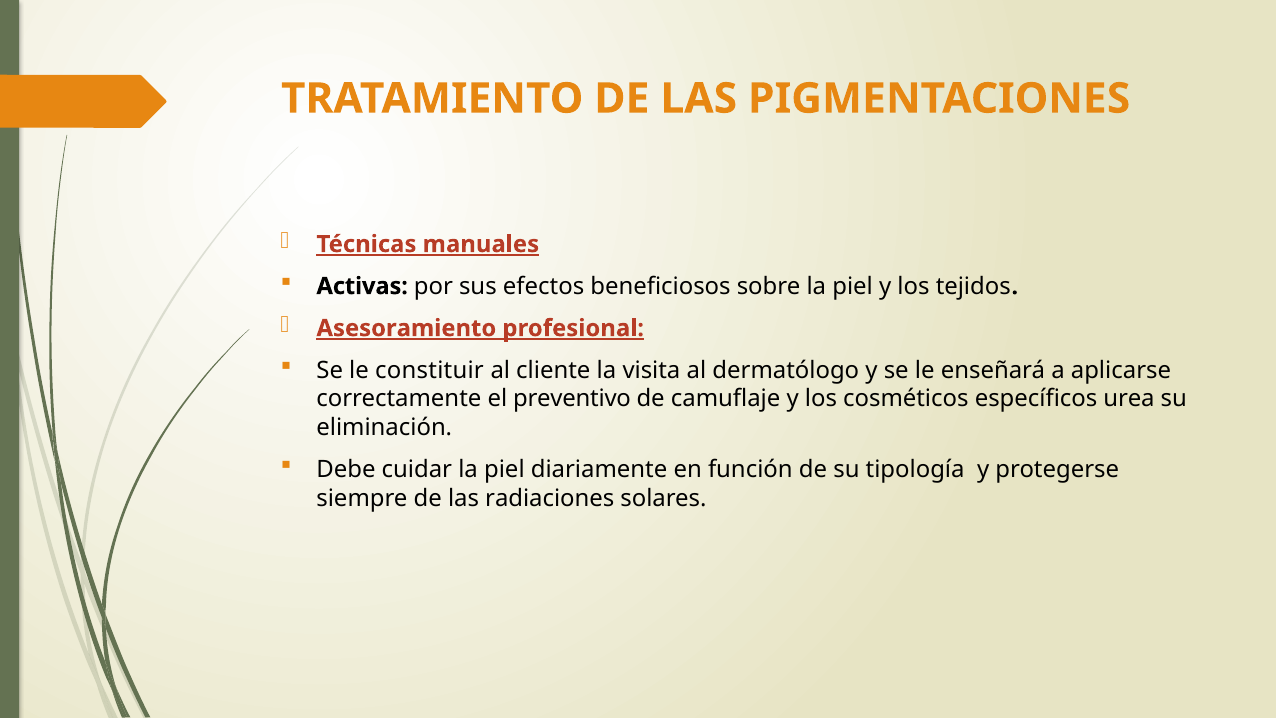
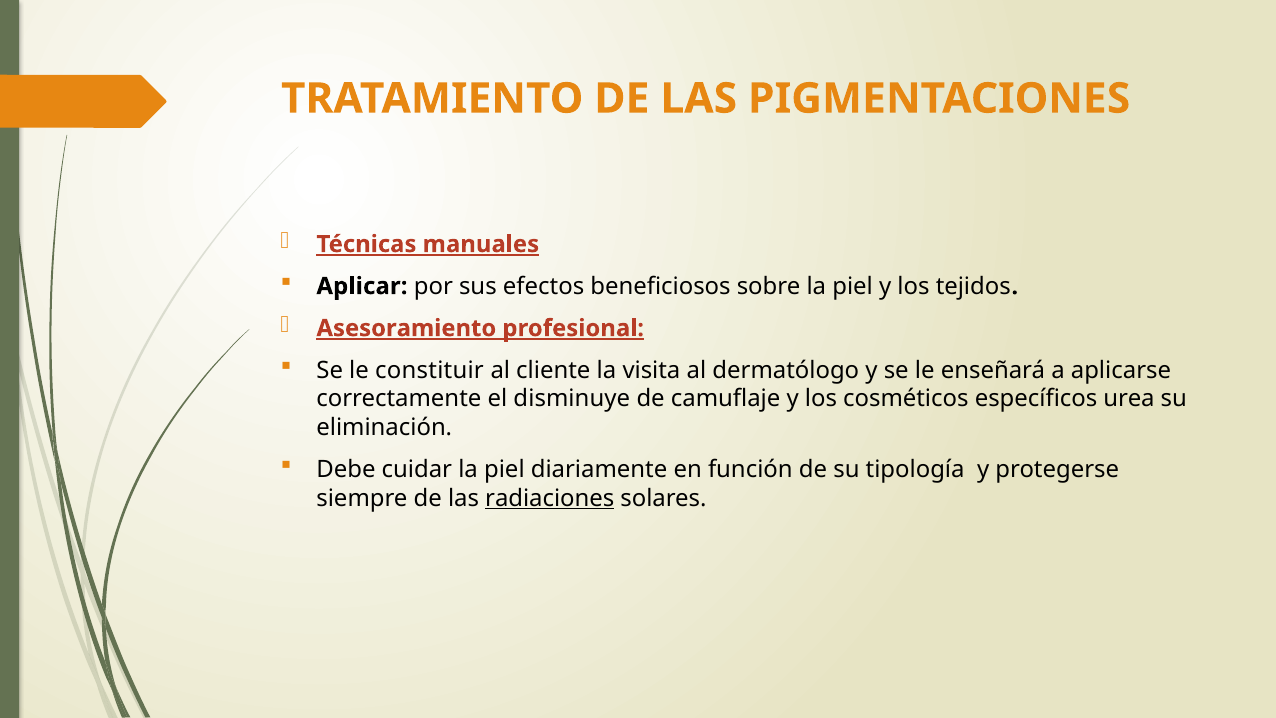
Activas: Activas -> Aplicar (362, 286)
preventivo: preventivo -> disminuye (572, 399)
radiaciones underline: none -> present (550, 498)
